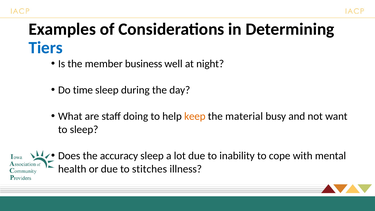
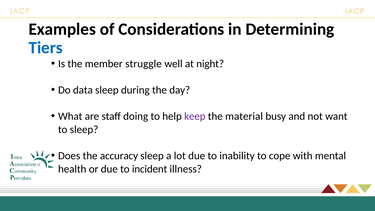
business: business -> struggle (143, 64)
time: time -> data (83, 90)
keep colour: orange -> purple (195, 116)
stitches: stitches -> incident (150, 169)
